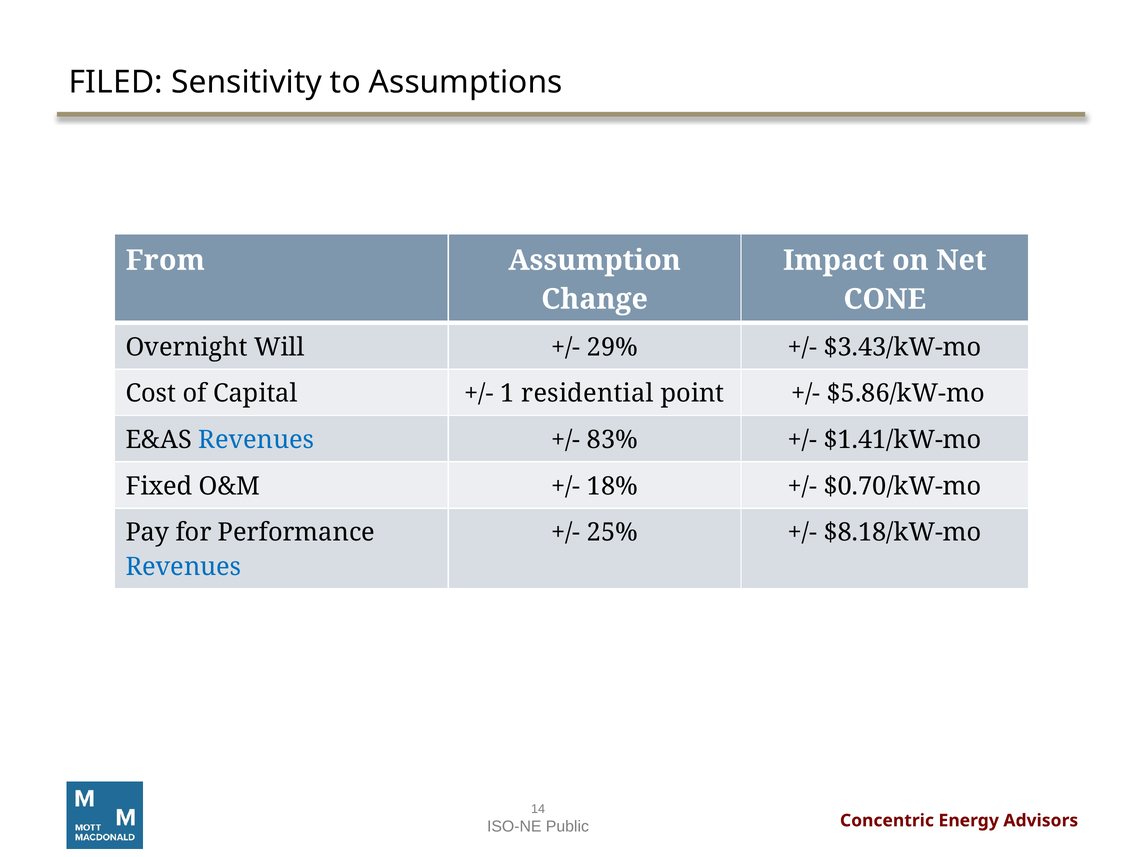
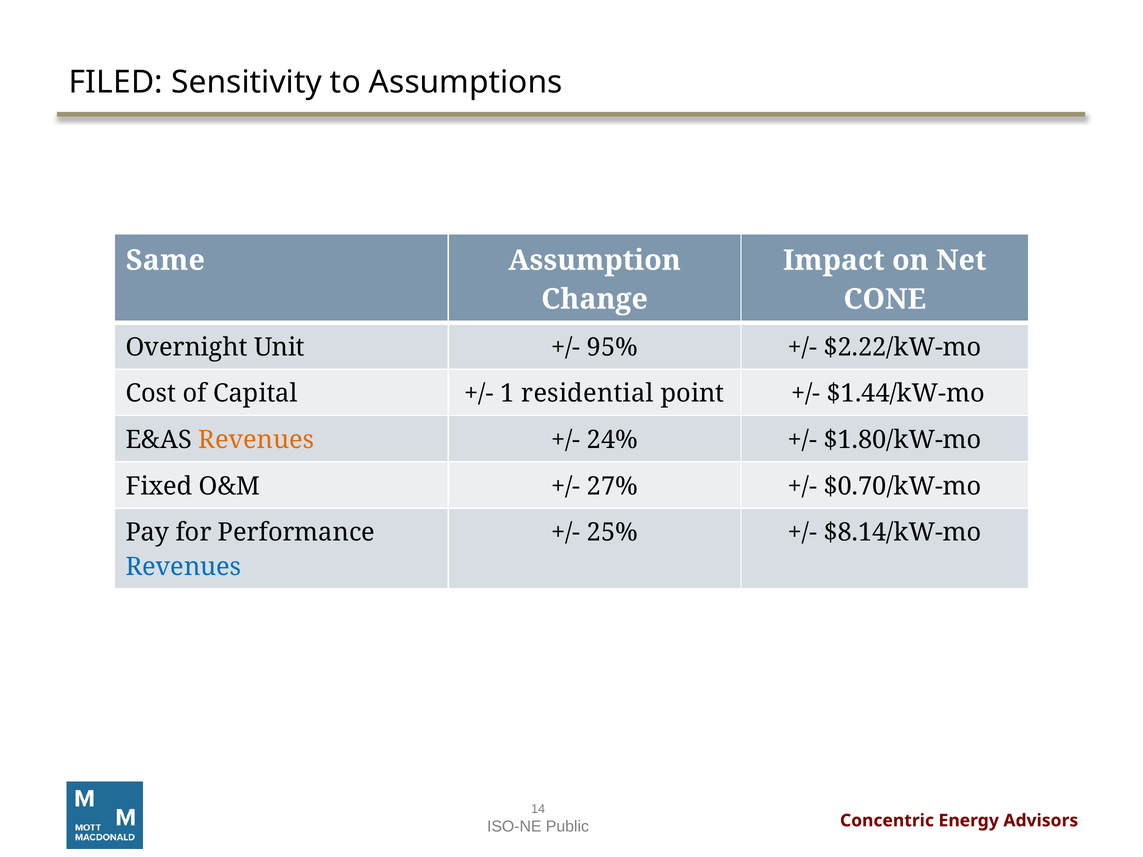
From: From -> Same (165, 260)
Will: Will -> Unit (279, 347)
29%: 29% -> 95% (612, 347)
$3.43/kW-mo: $3.43/kW-mo -> $2.22/kW-mo (903, 347)
$5.86/kW-mo: $5.86/kW-mo -> $1.44/kW-mo (906, 394)
Revenues colour: blue -> orange (256, 440)
83%: 83% -> 24% (612, 440)
$1.41/kW-mo: $1.41/kW-mo -> $1.80/kW-mo (903, 440)
18%: 18% -> 27% (612, 486)
$8.18/kW-mo: $8.18/kW-mo -> $8.14/kW-mo (903, 533)
